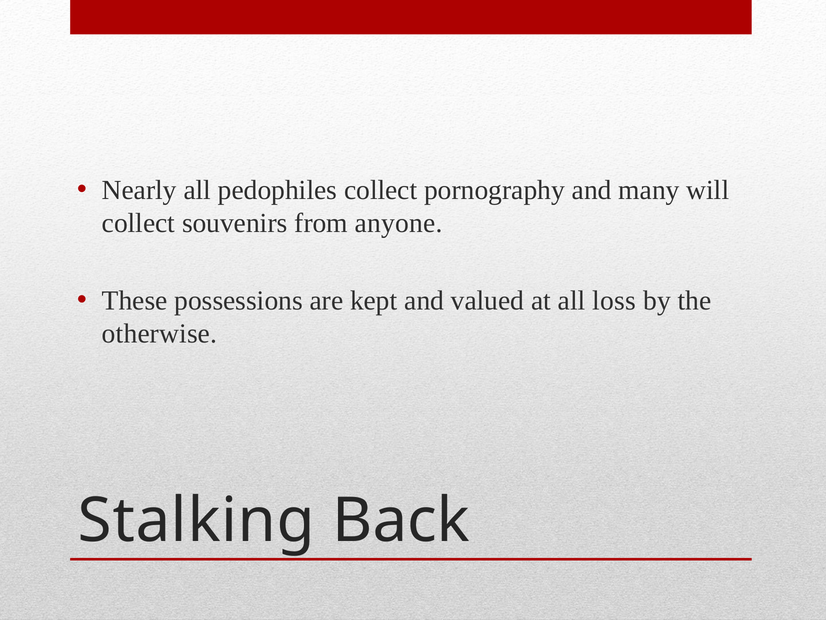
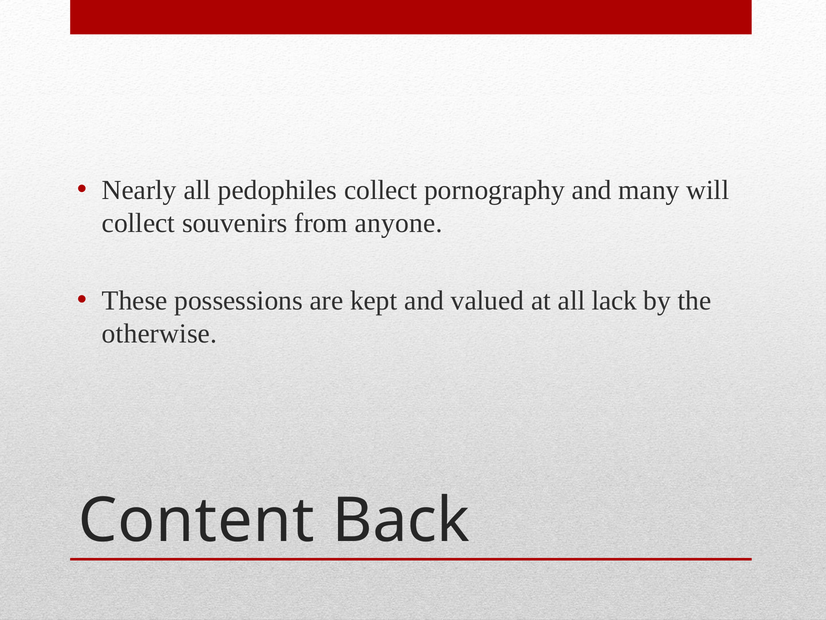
loss: loss -> lack (614, 300)
Stalking: Stalking -> Content (196, 521)
